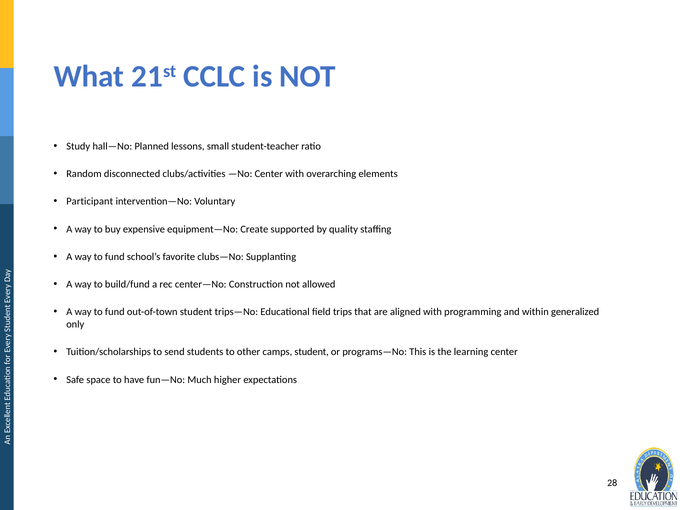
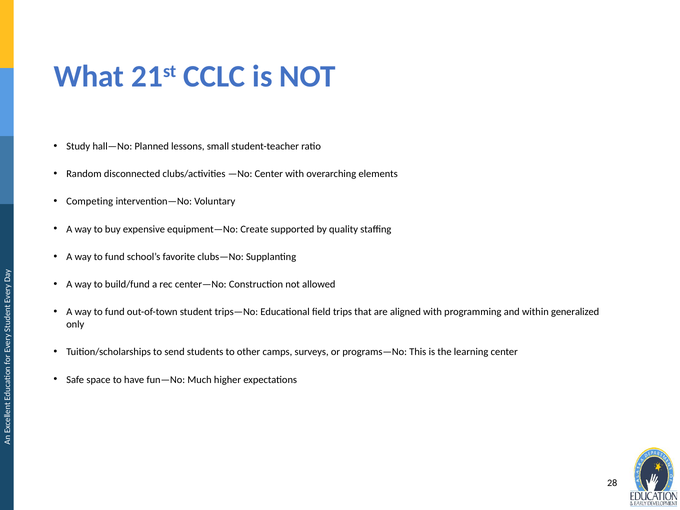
Participant: Participant -> Competing (90, 201)
camps student: student -> surveys (312, 352)
